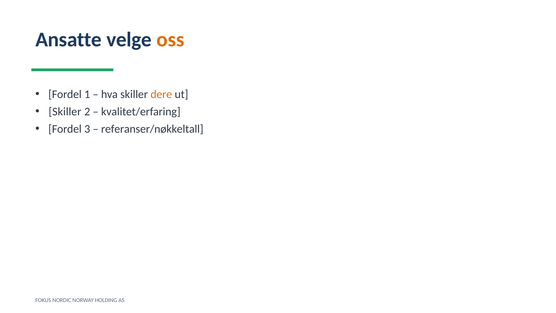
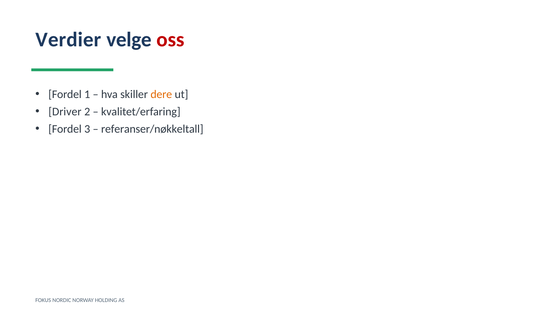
Ansatte: Ansatte -> Verdier (68, 40)
oss colour: orange -> red (170, 40)
Skiller: Skiller -> Driver (65, 112)
